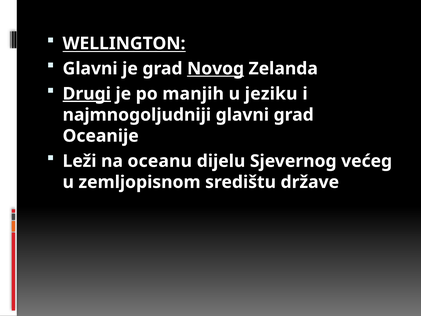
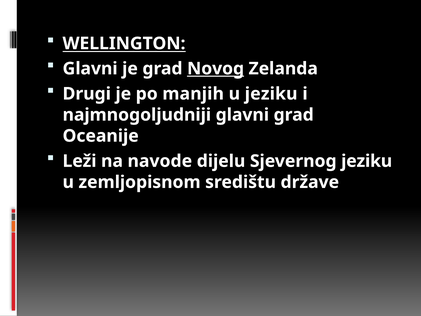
Drugi underline: present -> none (87, 94)
oceanu: oceanu -> navode (160, 161)
Sjevernog većeg: većeg -> jeziku (367, 161)
